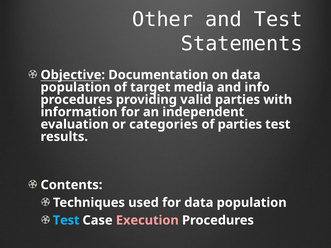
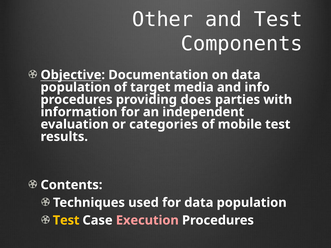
Statements: Statements -> Components (242, 44)
valid: valid -> does (196, 100)
of parties: parties -> mobile (240, 124)
Test colour: light blue -> yellow (66, 221)
